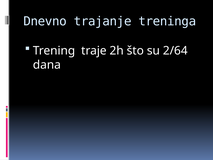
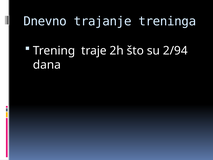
2/64: 2/64 -> 2/94 (175, 51)
